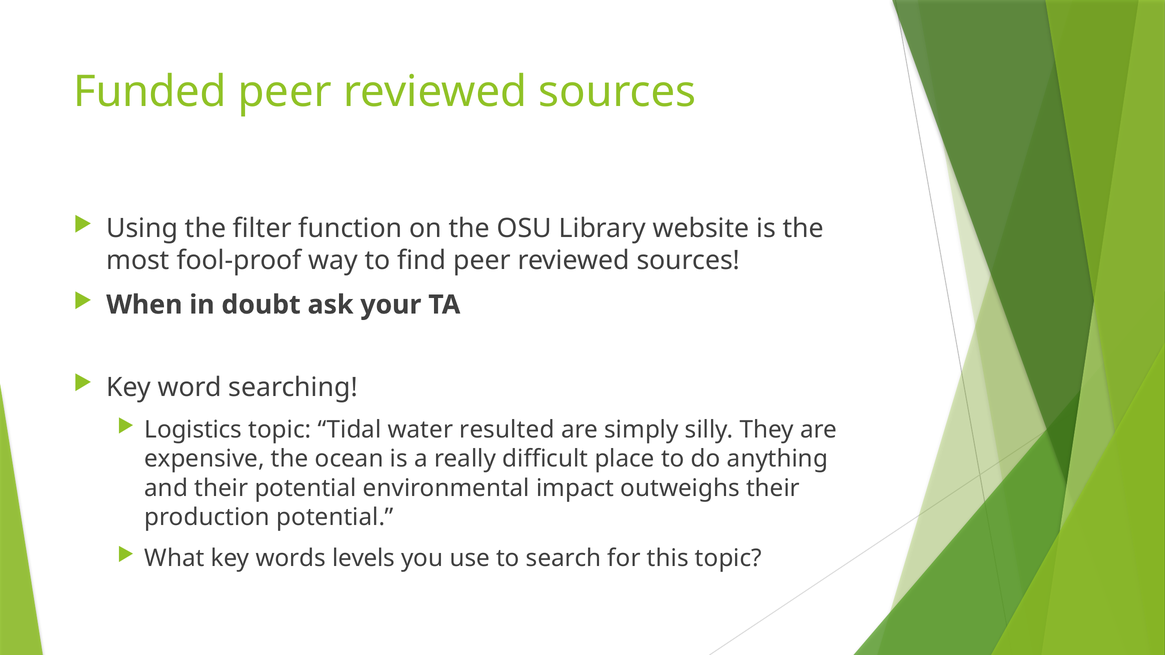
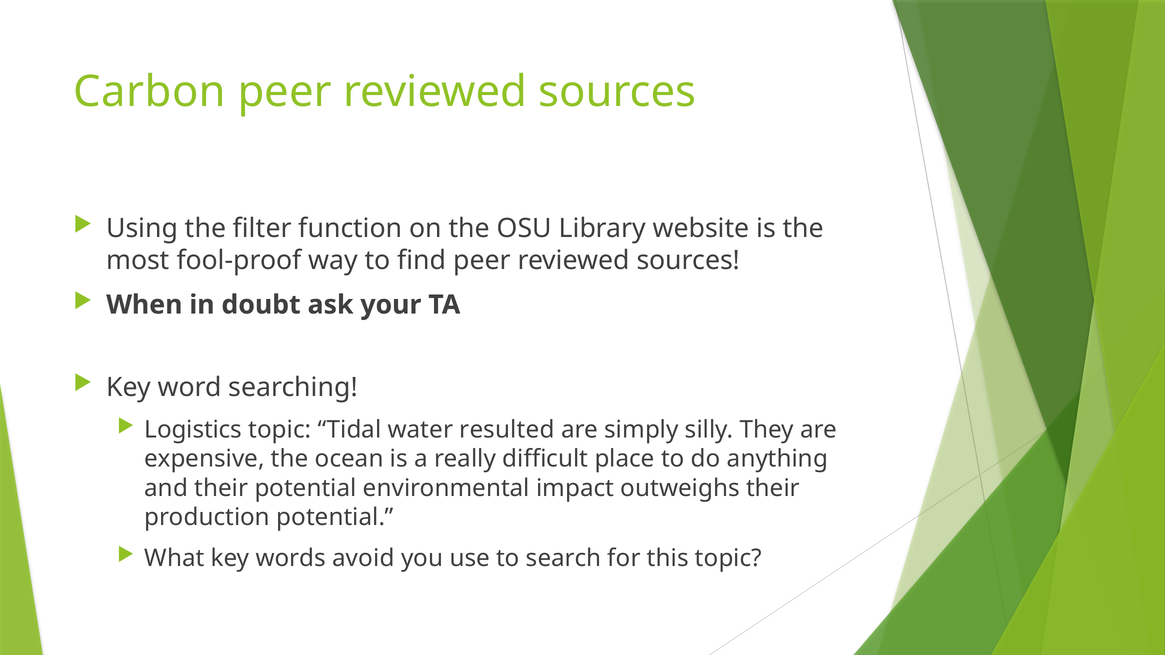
Funded: Funded -> Carbon (150, 92)
levels: levels -> avoid (363, 559)
